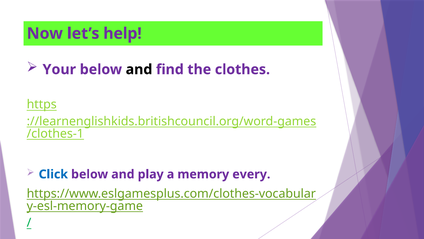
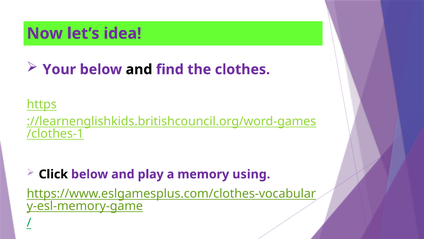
help: help -> idea (122, 33)
Click colour: blue -> black (53, 174)
every: every -> using (251, 174)
